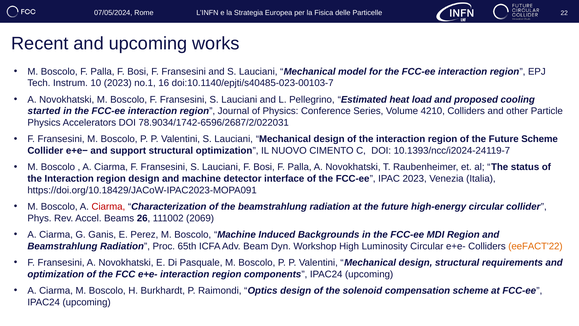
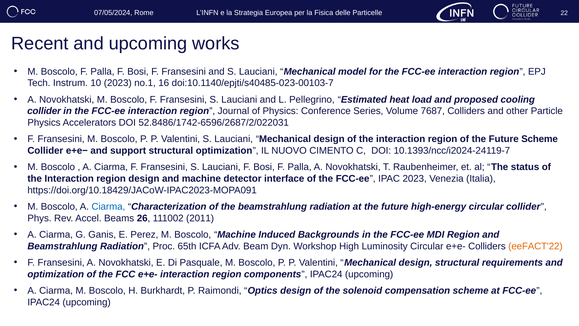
started: started -> collider (44, 111)
4210: 4210 -> 7687 (433, 111)
78.9034/1742-6596/2687/2/022031: 78.9034/1742-6596/2687/2/022031 -> 52.8486/1742-6596/2687/2/022031 (214, 123)
Ciarma colour: red -> blue (108, 206)
2069: 2069 -> 2011 (200, 218)
